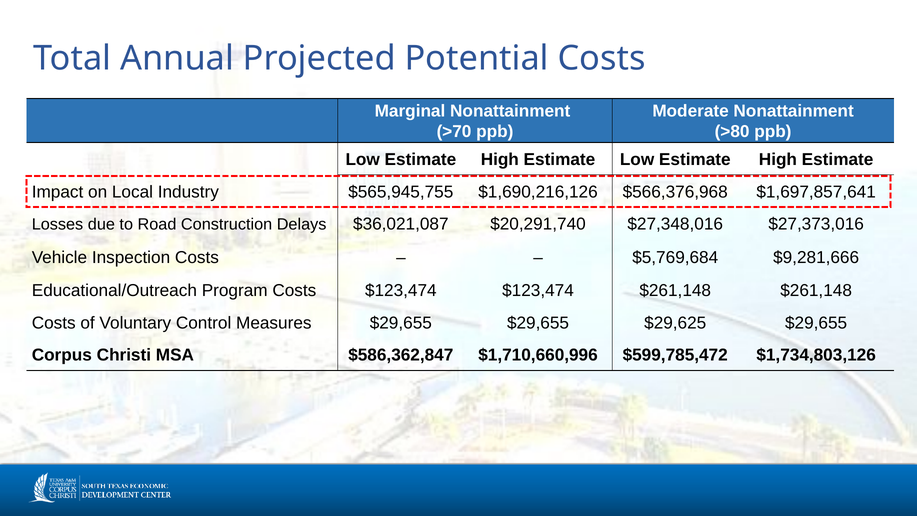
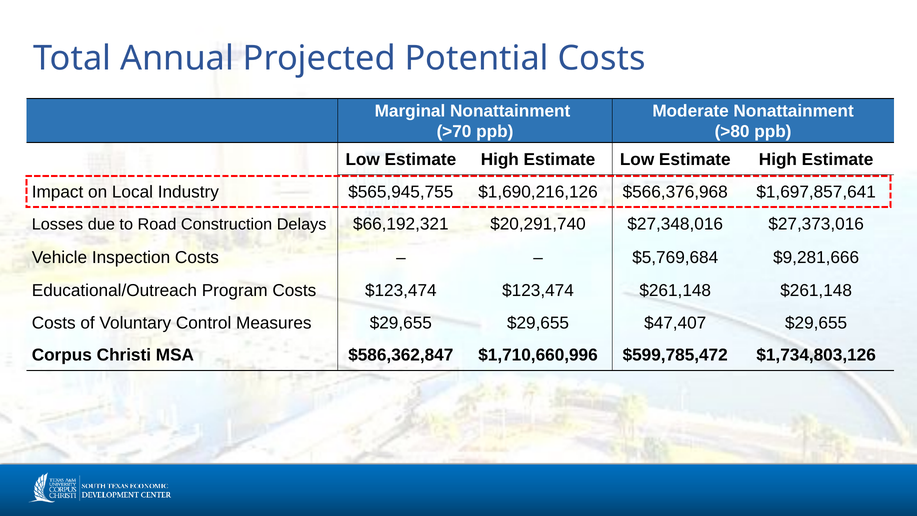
$36,021,087: $36,021,087 -> $66,192,321 (401, 224)
$29,625: $29,625 -> $47,407 (675, 323)
